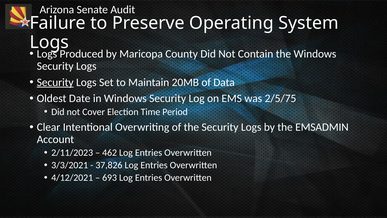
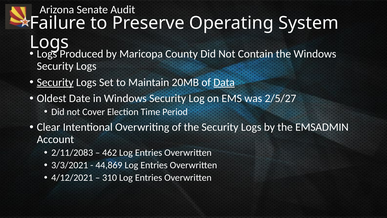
Data underline: none -> present (224, 82)
2/5/75: 2/5/75 -> 2/5/27 (280, 98)
2/11/2023: 2/11/2023 -> 2/11/2083 (72, 153)
37,826: 37,826 -> 44,869 (109, 165)
693: 693 -> 310 (110, 177)
